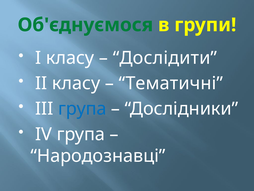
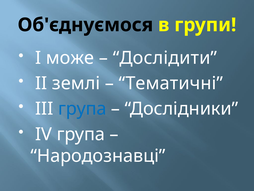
Об'єднуємося colour: green -> black (85, 25)
I класу: класу -> може (70, 58)
II класу: класу -> землі (76, 83)
